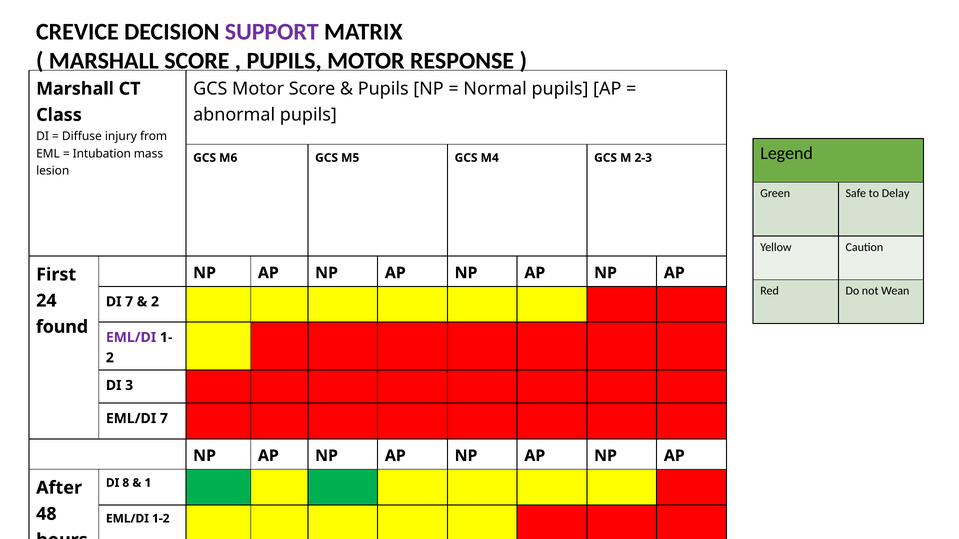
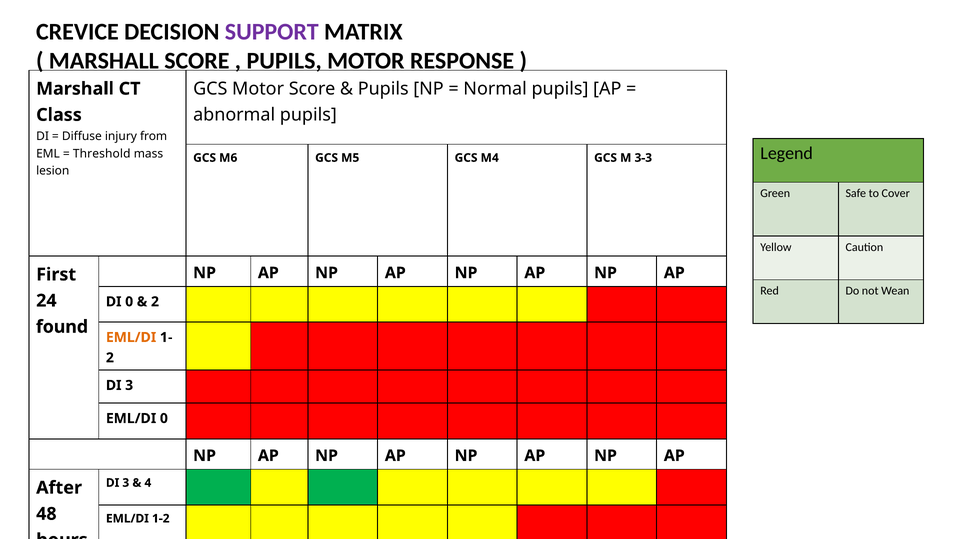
Intubation: Intubation -> Threshold (102, 154)
2-3: 2-3 -> 3-3 (643, 158)
Delay: Delay -> Cover (896, 193)
DI 7: 7 -> 0 (129, 302)
EML/DI colour: purple -> orange (131, 338)
EML/DI 7: 7 -> 0 (164, 419)
8: 8 -> 3 (126, 483)
1: 1 -> 4 (148, 483)
